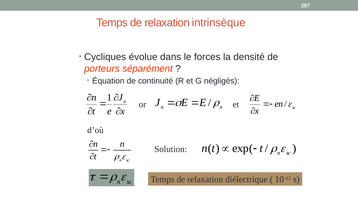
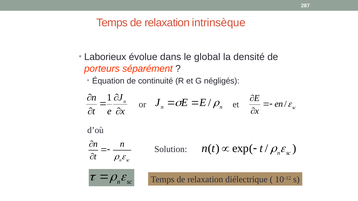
Cycliques: Cycliques -> Laborieux (105, 57)
forces: forces -> global (207, 57)
